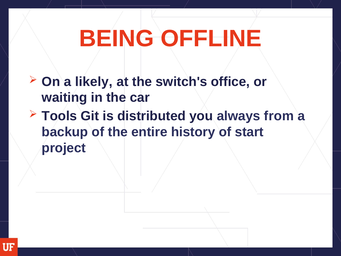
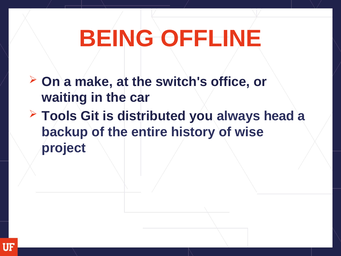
likely: likely -> make (94, 82)
from: from -> head (279, 116)
start: start -> wise (249, 132)
